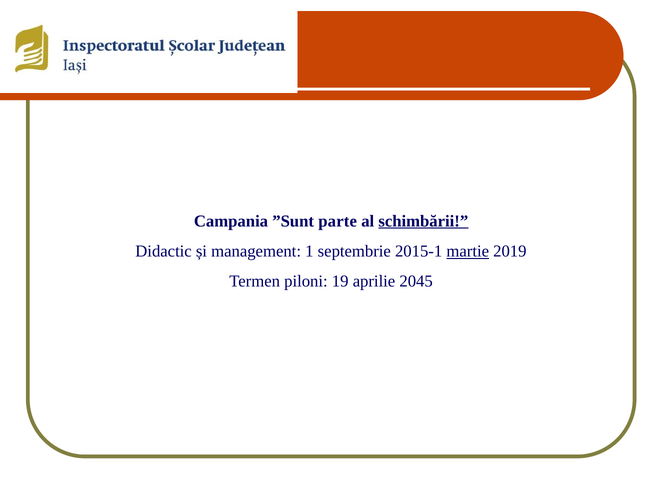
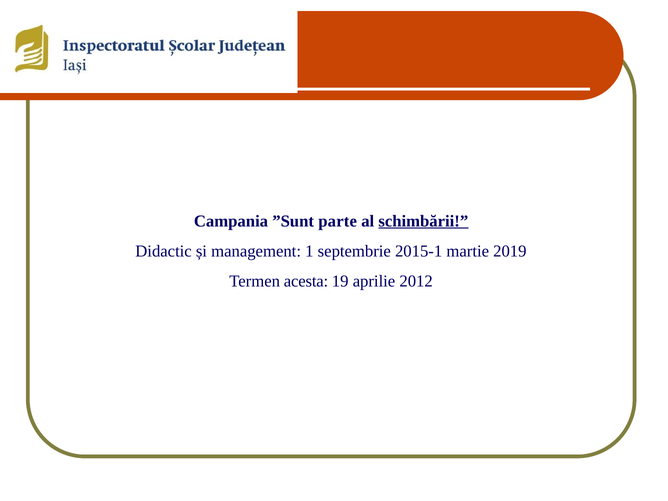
martie underline: present -> none (468, 251)
piloni: piloni -> acesta (306, 281)
2045: 2045 -> 2012 (416, 281)
